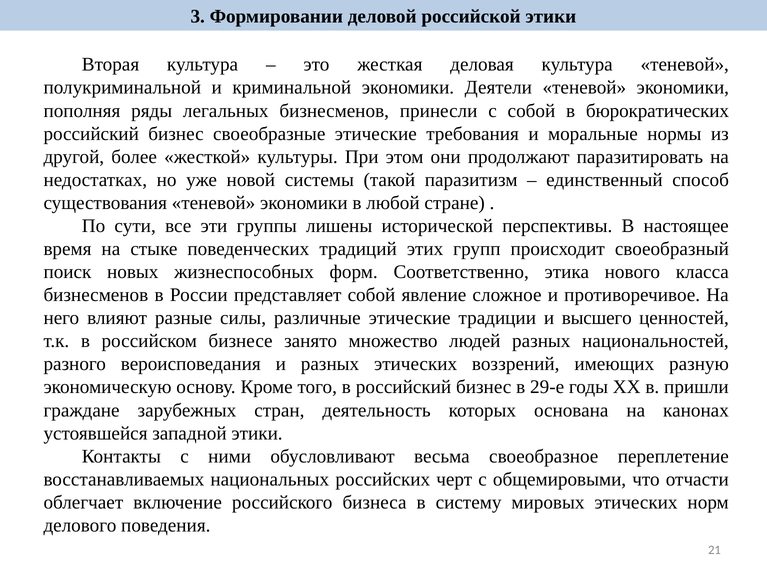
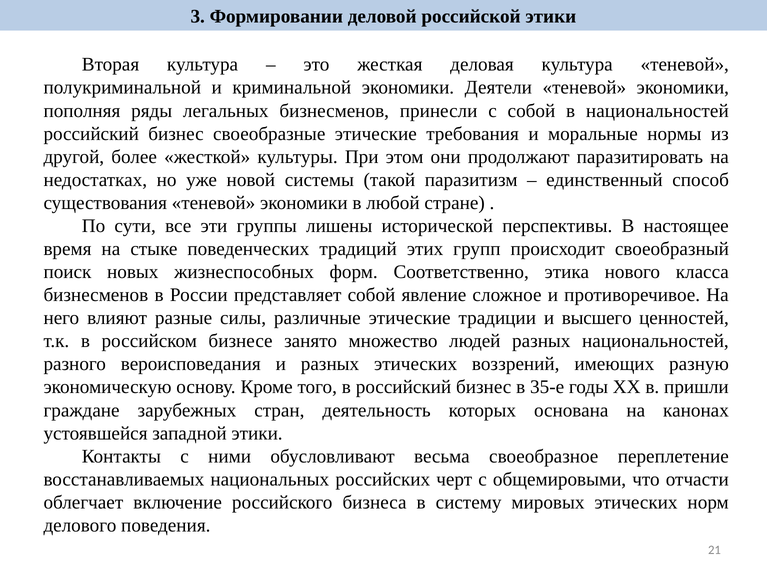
в бюрократических: бюрократических -> национальностей (657, 111)
29-е: 29-е -> 35-е (547, 387)
